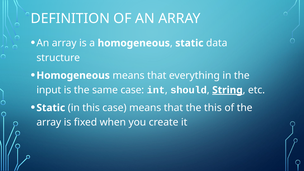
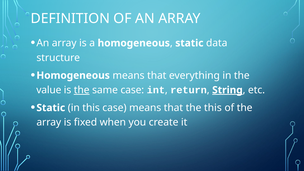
input: input -> value (49, 90)
the underline: none -> present (82, 90)
should: should -> return (189, 90)
